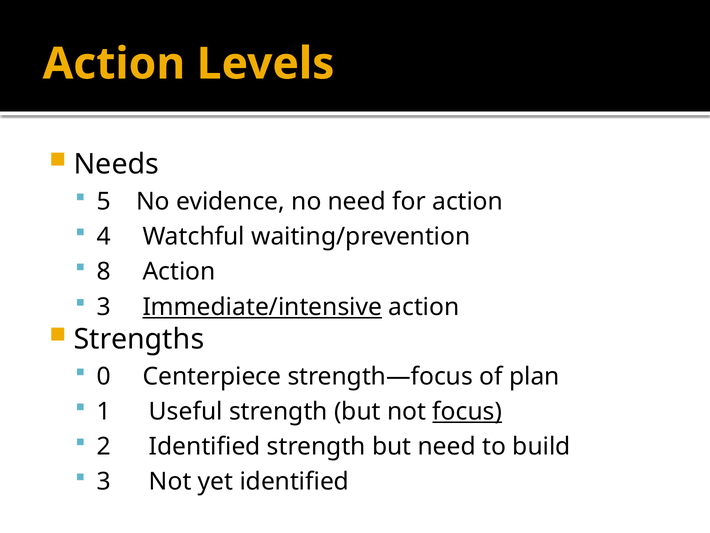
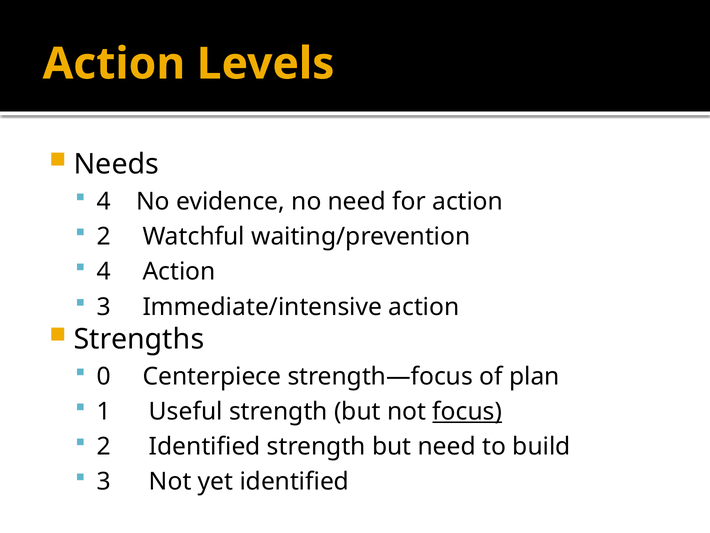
5: 5 -> 4 (104, 201)
4: 4 -> 2 (104, 236)
8: 8 -> 4 (104, 272)
Immediate/intensive underline: present -> none (262, 307)
